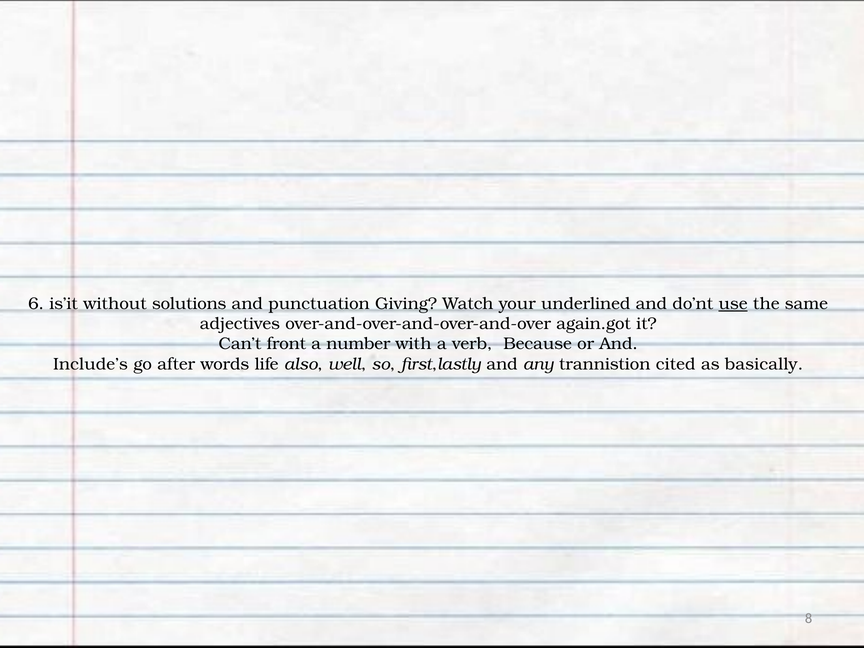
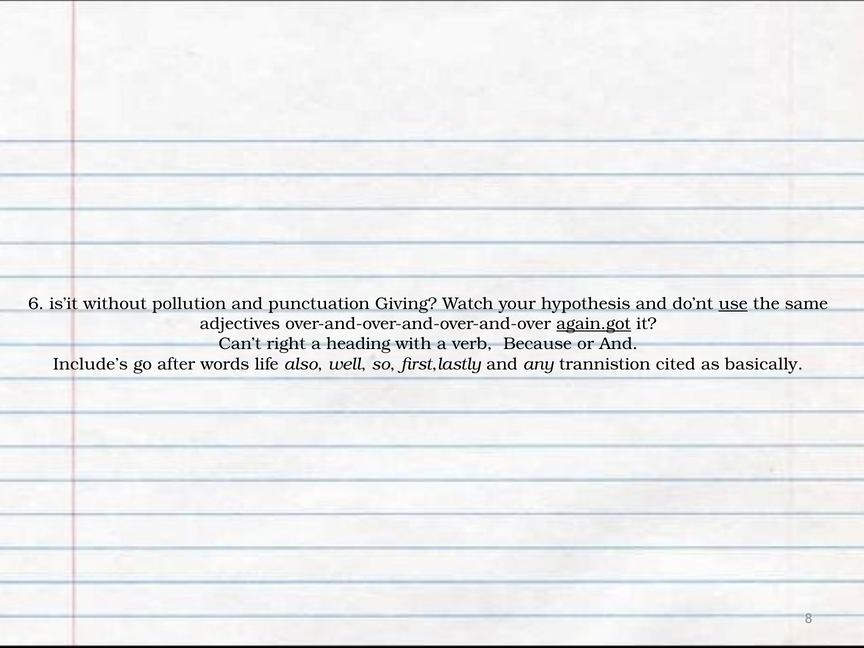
solutions: solutions -> pollution (189, 304)
underlined: underlined -> hypothesis (586, 304)
again.got underline: none -> present (594, 324)
front: front -> right (286, 344)
number: number -> heading (358, 344)
